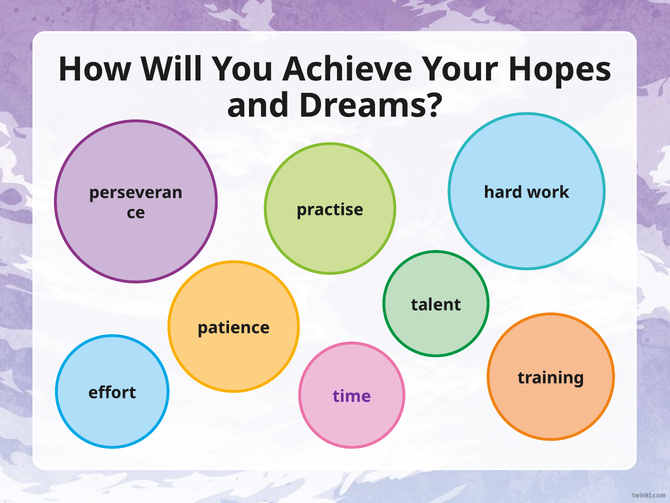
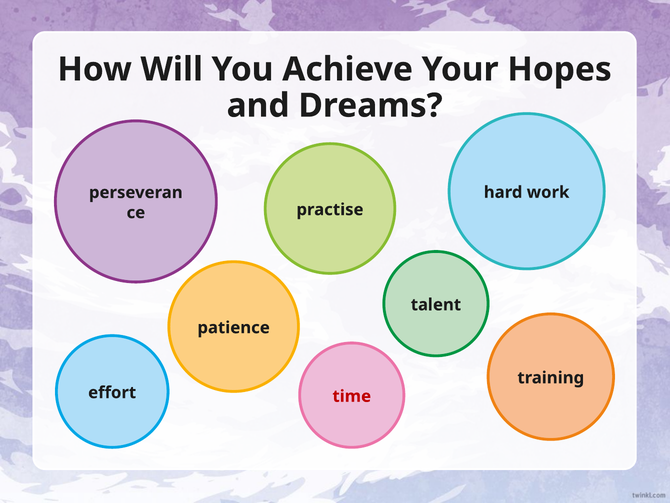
time colour: purple -> red (352, 396)
